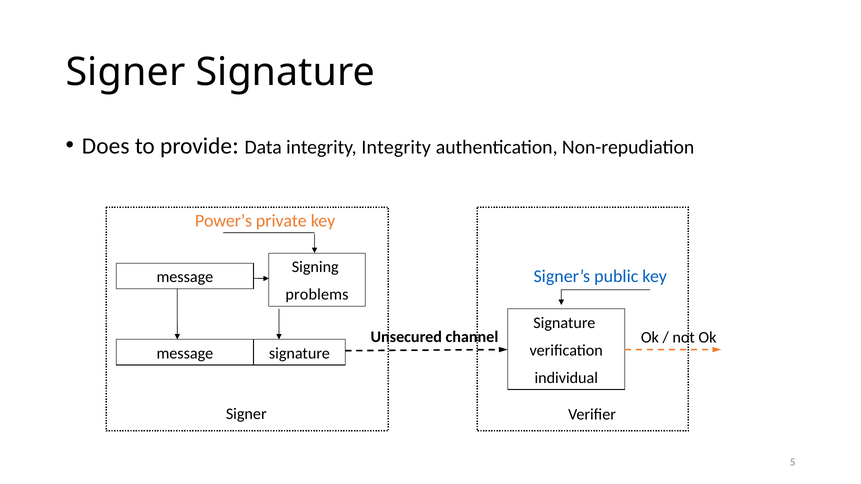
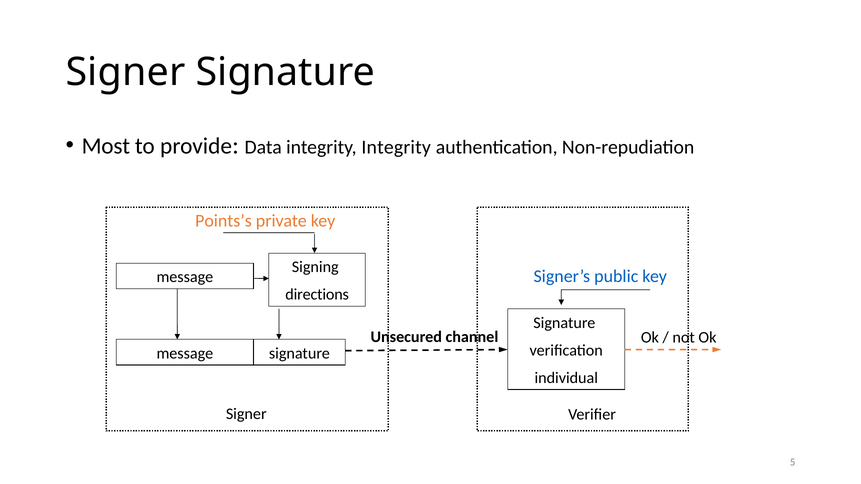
Does: Does -> Most (106, 146)
Power’s: Power’s -> Points’s (223, 221)
problems: problems -> directions (317, 295)
